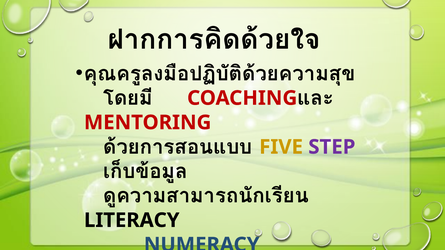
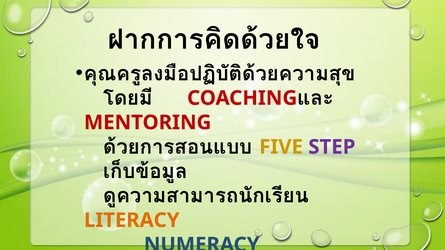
LITERACY colour: black -> orange (132, 221)
